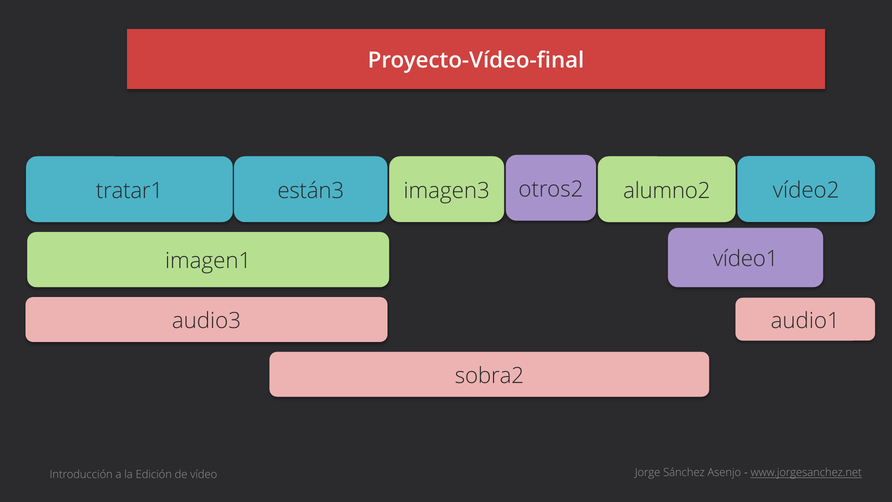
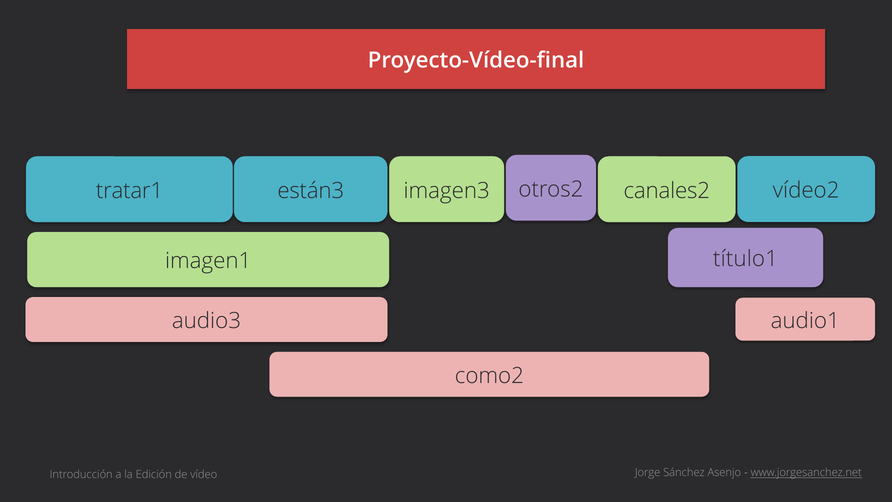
alumno2: alumno2 -> canales2 (667, 191)
vídeo1: vídeo1 -> título1 (745, 259)
sobra2: sobra2 -> como2 (489, 376)
